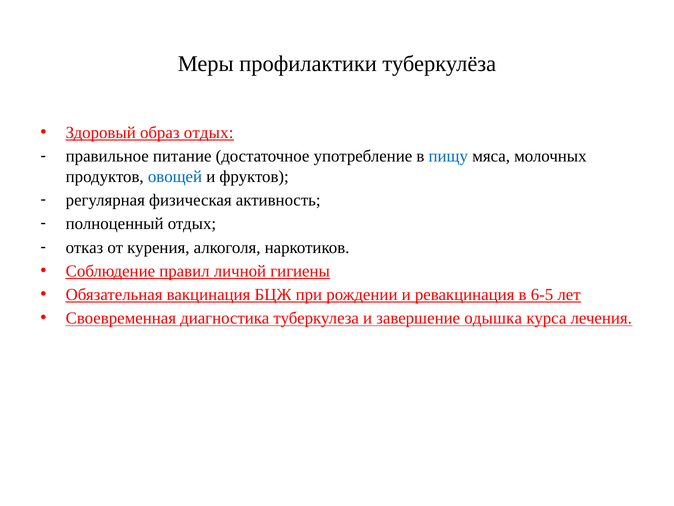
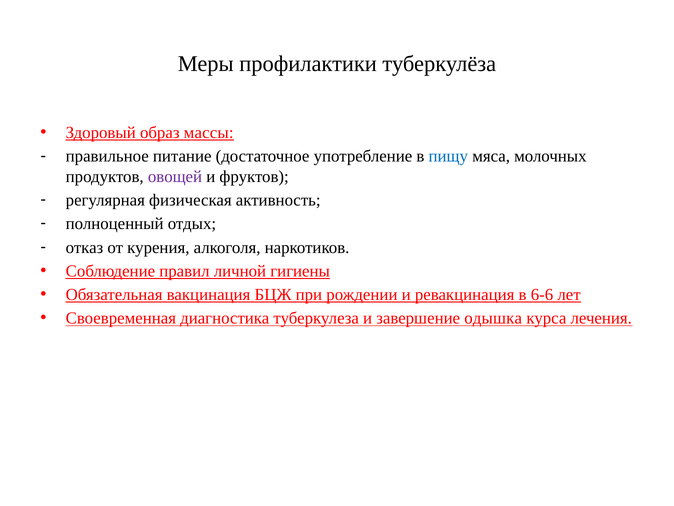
образ отдых: отдых -> массы (209, 133)
овощей colour: blue -> purple (175, 176)
6-5: 6-5 -> 6-6 (542, 294)
